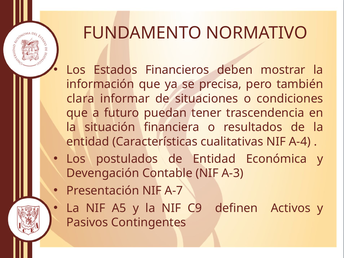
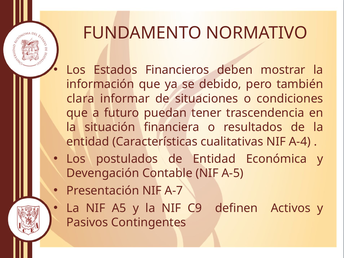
precisa: precisa -> debido (220, 84)
A-3: A-3 -> A-5 (232, 173)
